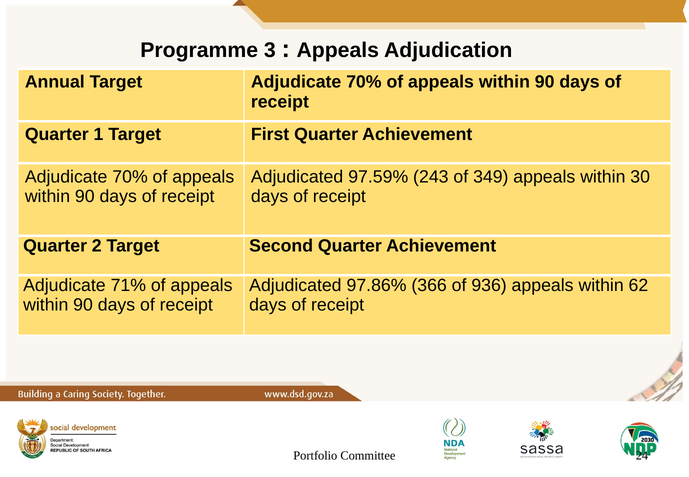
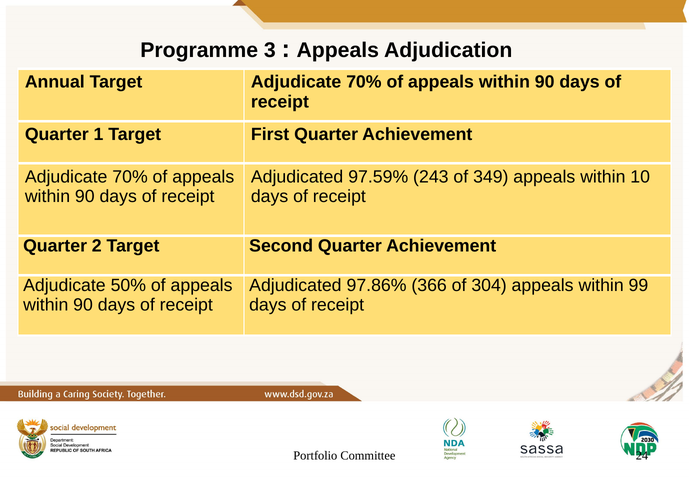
30: 30 -> 10 (640, 177)
71%: 71% -> 50% (128, 285)
936: 936 -> 304 (489, 285)
62: 62 -> 99 (638, 285)
